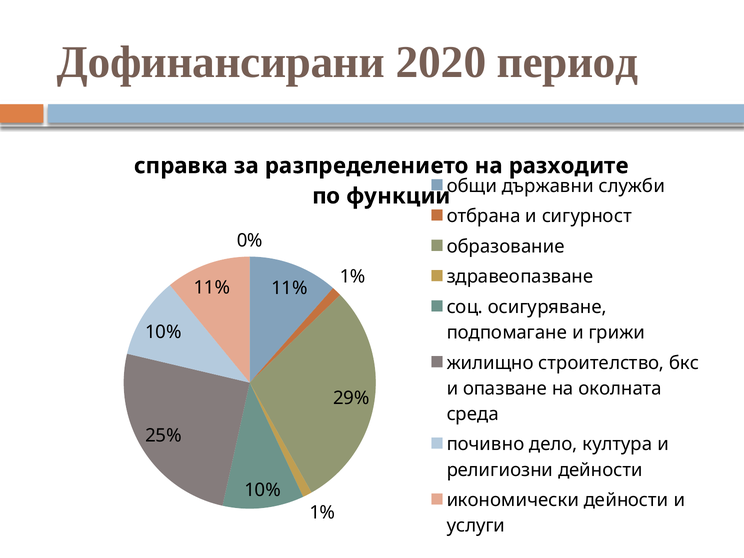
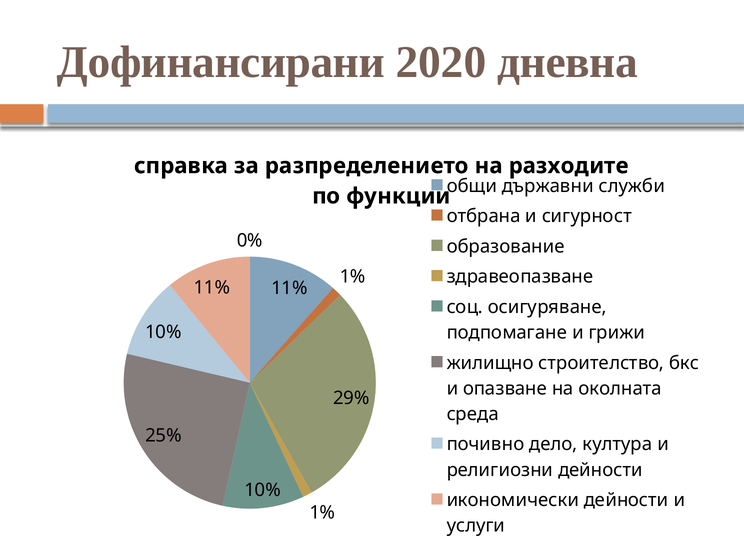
период: период -> дневна (568, 62)
